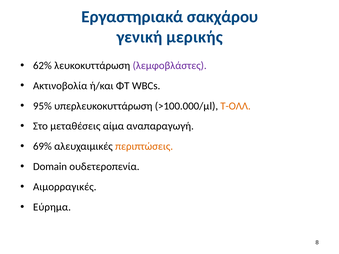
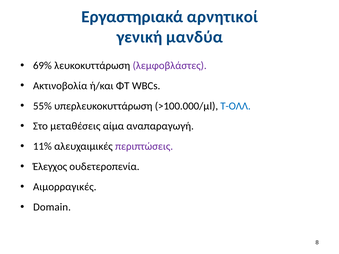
σακχάρου: σακχάρου -> αρνητικοί (222, 17)
μερικής: μερικής -> μανδύα (195, 37)
62%: 62% -> 69% (42, 66)
95%: 95% -> 55% (42, 106)
Τ-ΟΛΛ colour: orange -> blue (236, 106)
69%: 69% -> 11% (42, 147)
περιπτώσεις colour: orange -> purple (144, 147)
Domain: Domain -> Έλεγχος (50, 167)
Εύρημα: Εύρημα -> Domain (52, 207)
